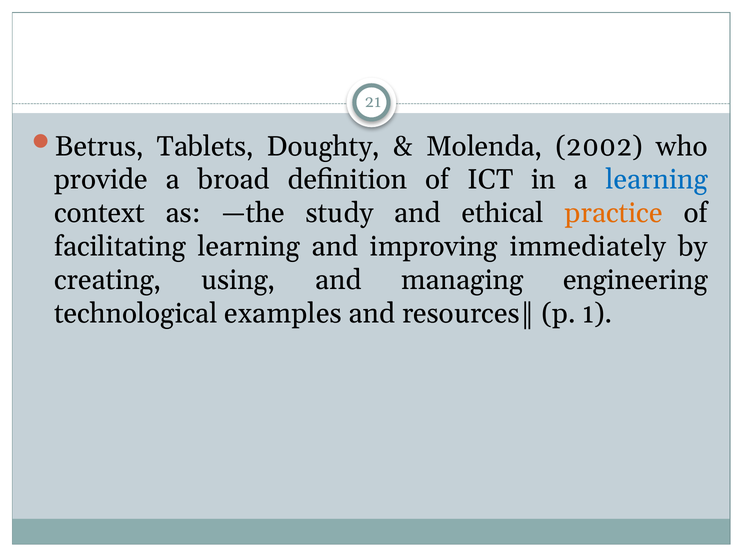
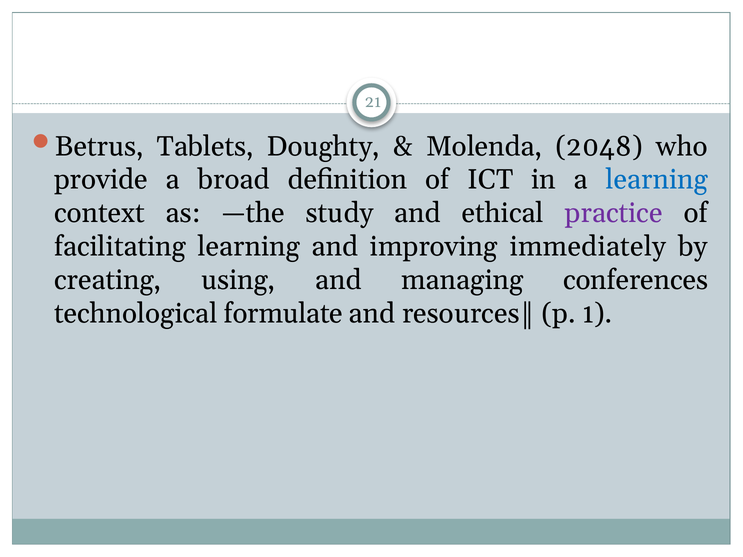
2002: 2002 -> 2048 (599, 146)
practice colour: orange -> purple (614, 213)
engineering: engineering -> conferences (636, 280)
examples: examples -> formulate (283, 314)
